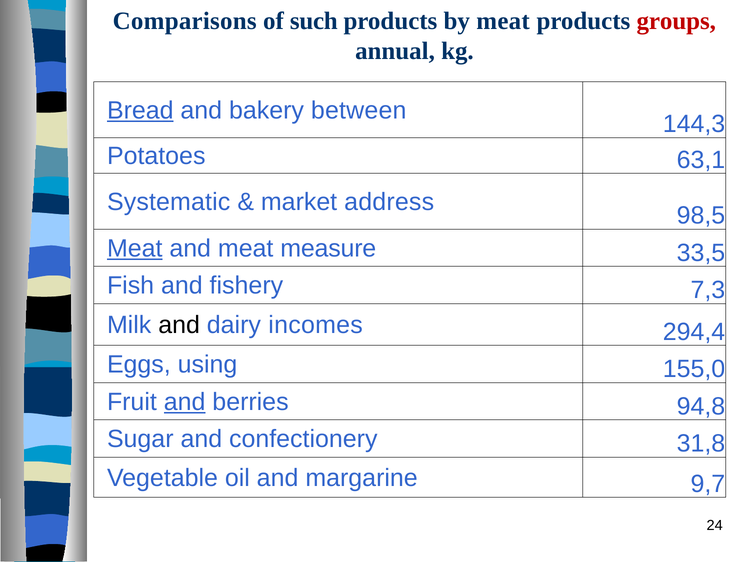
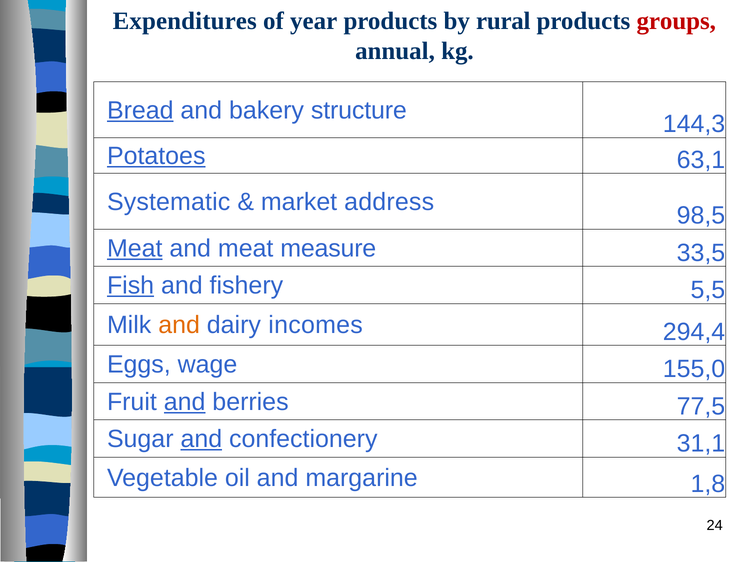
Comparisons: Comparisons -> Expenditures (185, 21)
such: such -> year (314, 21)
by meat: meat -> rural (503, 21)
between: between -> structure (359, 110)
Potatoes underline: none -> present (156, 156)
Fish underline: none -> present (131, 285)
7,3: 7,3 -> 5,5 (708, 290)
and colour: black -> orange (179, 325)
using: using -> wage (208, 364)
94,8: 94,8 -> 77,5 (701, 406)
and underline: none -> present (201, 439)
31,8: 31,8 -> 31,1 (701, 443)
9,7: 9,7 -> 1,8 (708, 484)
